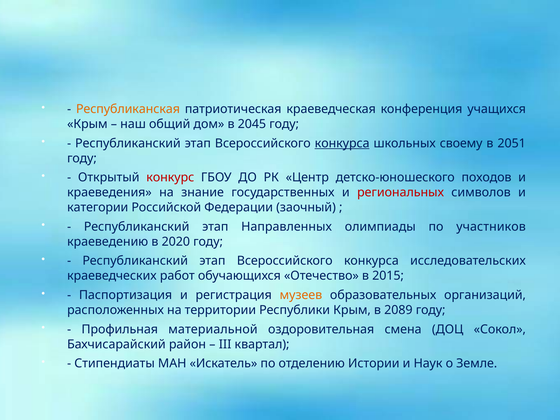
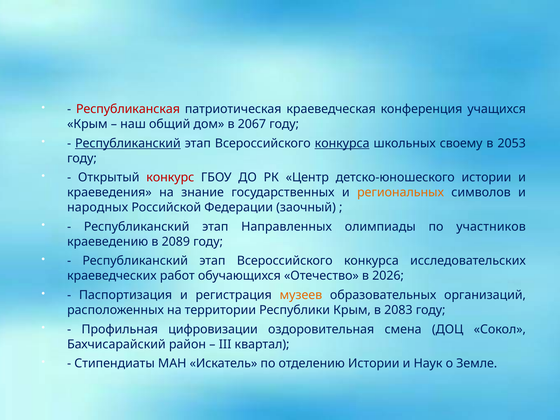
Республиканская colour: orange -> red (128, 109)
2045: 2045 -> 2067 (252, 124)
Республиканский underline: none -> present (128, 143)
2051: 2051 -> 2053 (512, 143)
детско-юношеского походов: походов -> истории (486, 178)
региональных colour: red -> orange (401, 192)
категории: категории -> народных (98, 207)
2020: 2020 -> 2089 (176, 242)
2015: 2015 -> 2026 (388, 276)
2089: 2089 -> 2083 (398, 310)
материальной: материальной -> цифровизации (213, 329)
